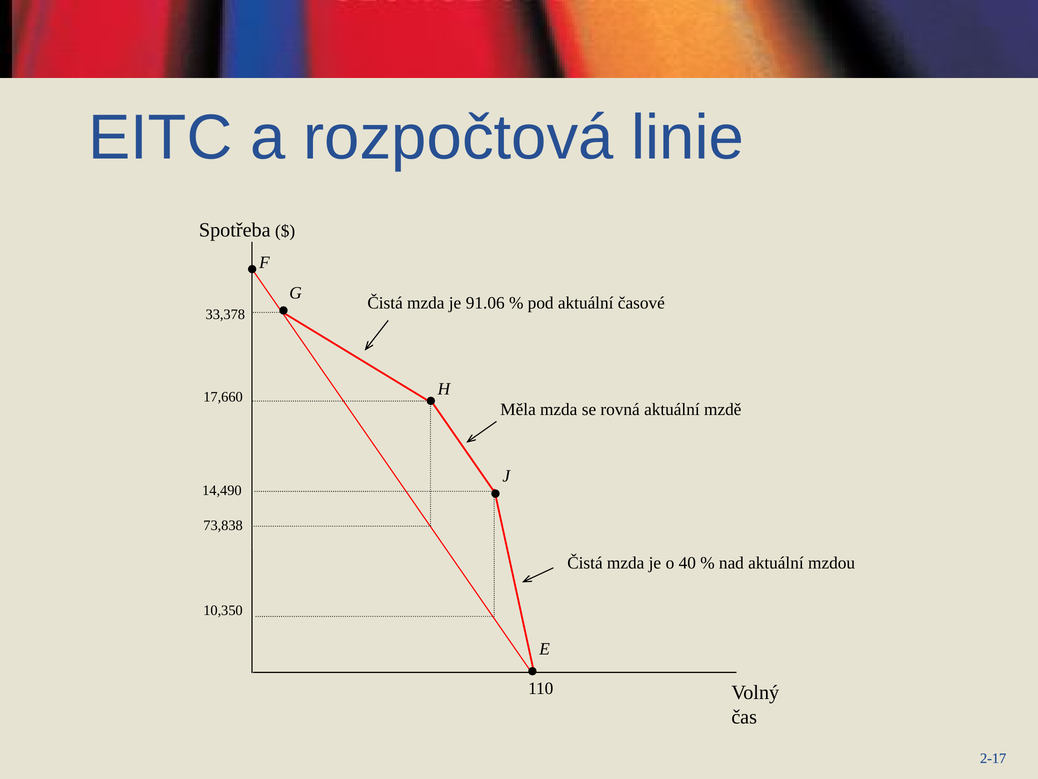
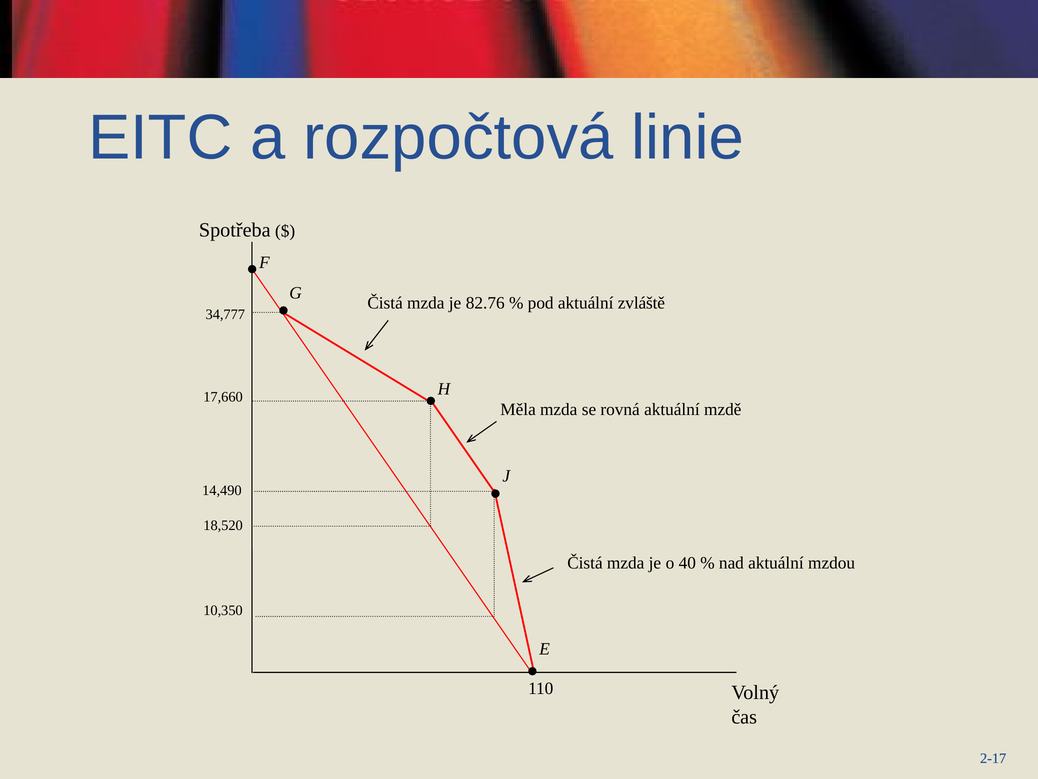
91.06: 91.06 -> 82.76 (485, 303)
časové: časové -> zvláště (641, 303)
33,378: 33,378 -> 34,777 (225, 314)
73,838: 73,838 -> 18,520 (223, 525)
